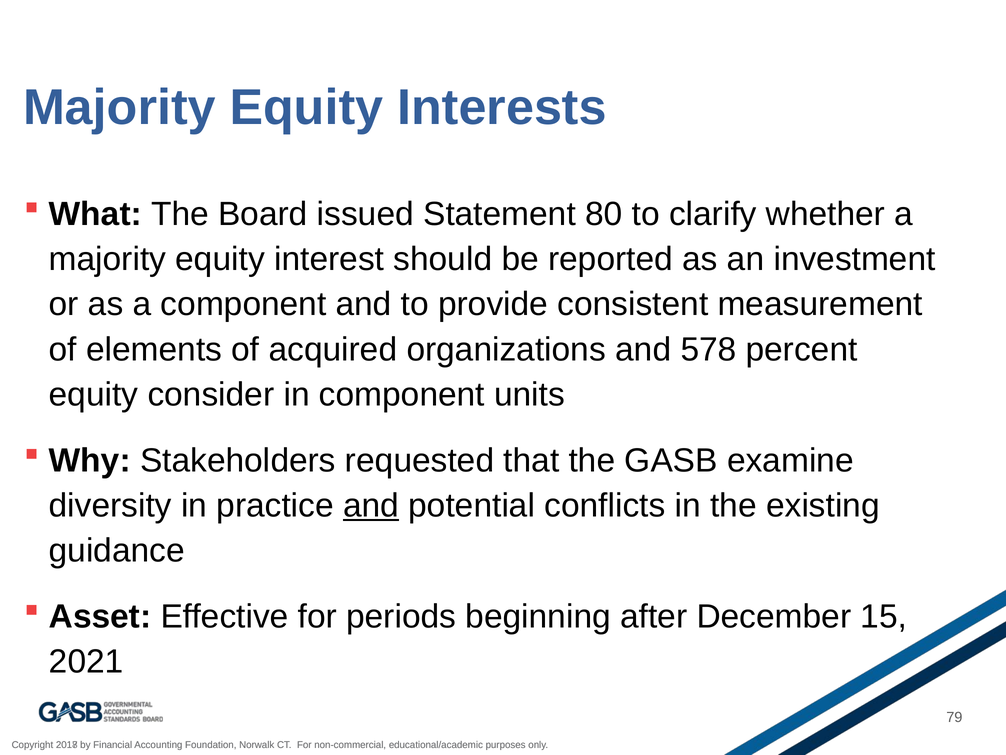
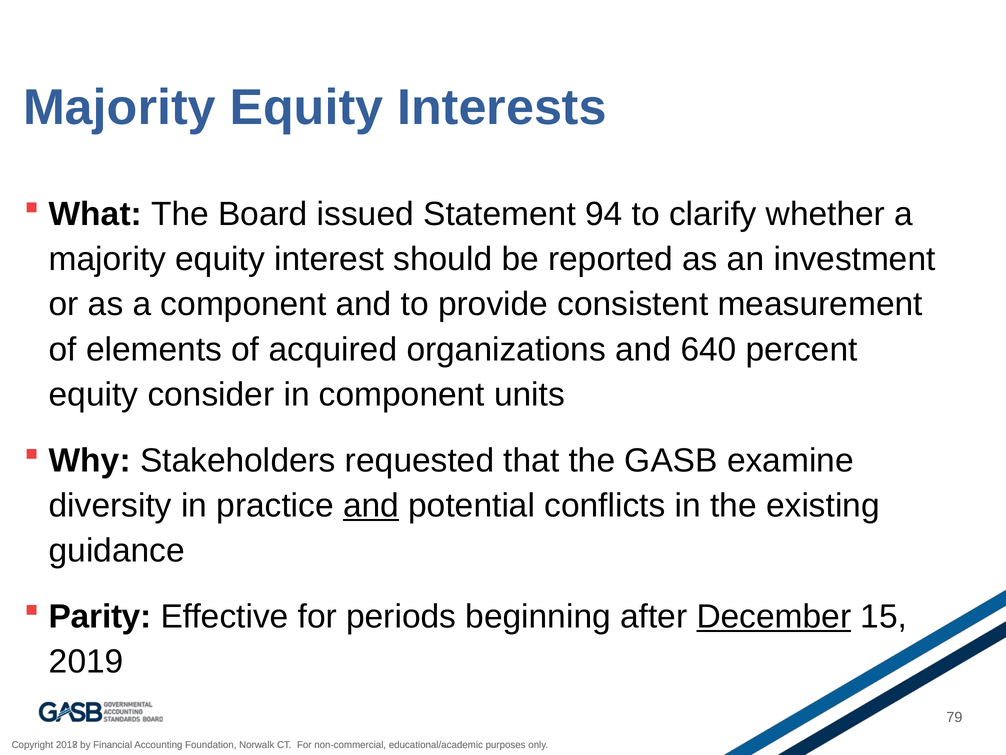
80: 80 -> 94 (604, 214)
578: 578 -> 640 (708, 349)
Asset: Asset -> Parity (100, 616)
December underline: none -> present (774, 616)
2021: 2021 -> 2019 (86, 661)
